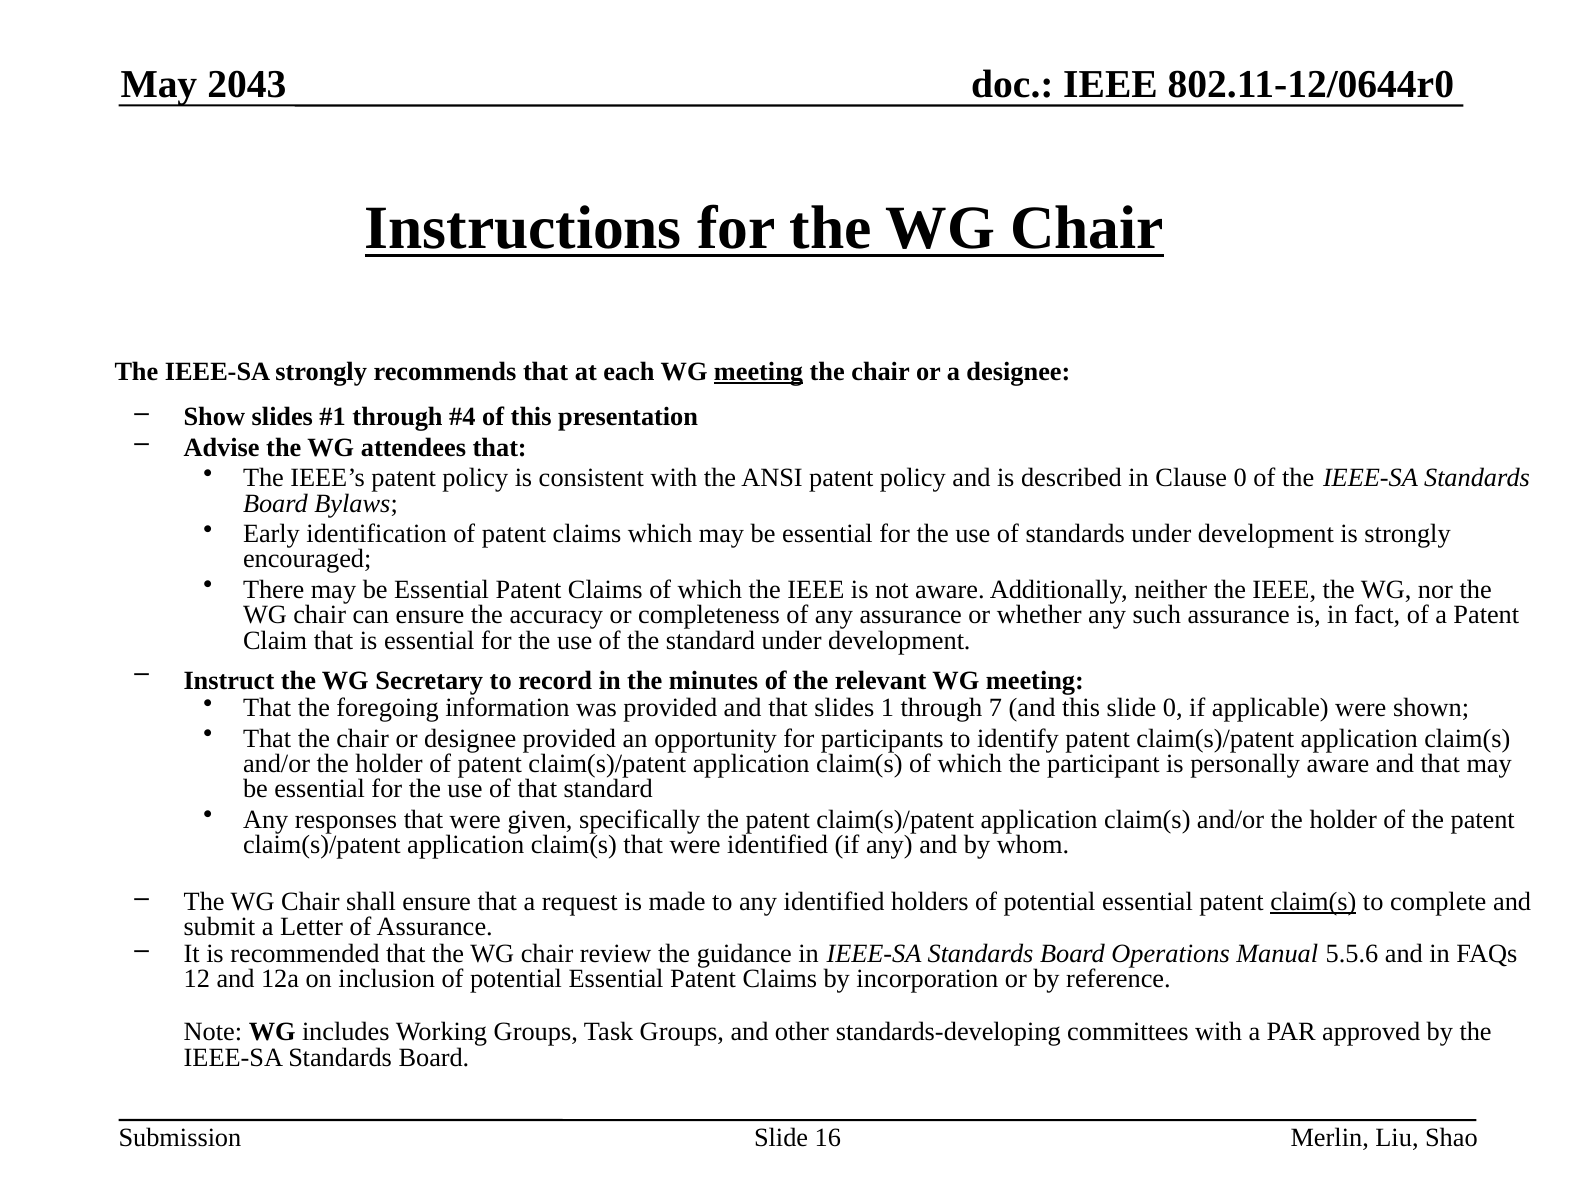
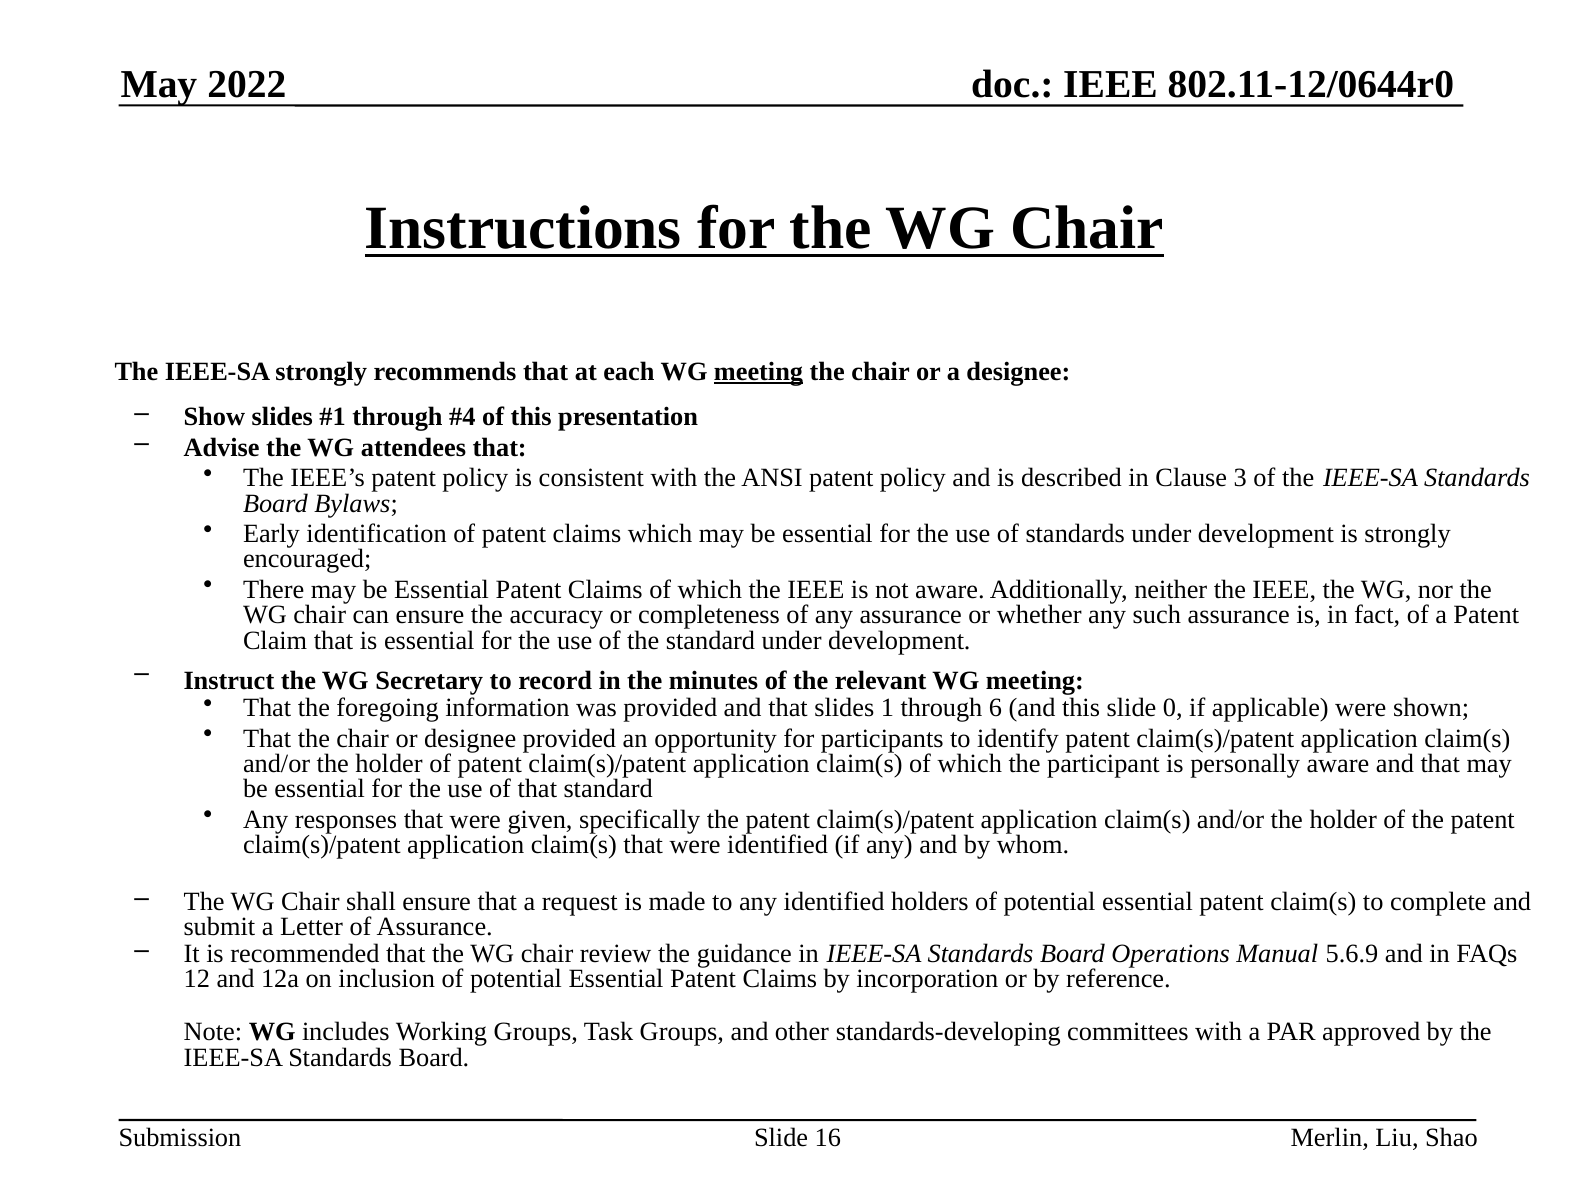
2043: 2043 -> 2022 (247, 84)
Clause 0: 0 -> 3 (1240, 478)
7: 7 -> 6 (996, 708)
claim(s underline: present -> none (1313, 902)
5.5.6: 5.5.6 -> 5.6.9 (1352, 954)
